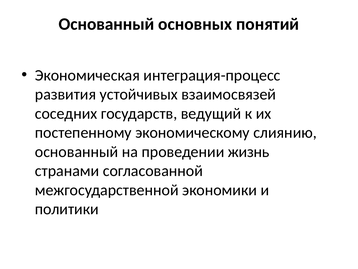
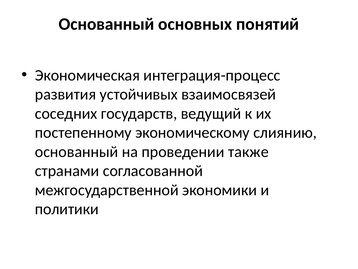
жизнь: жизнь -> также (248, 151)
